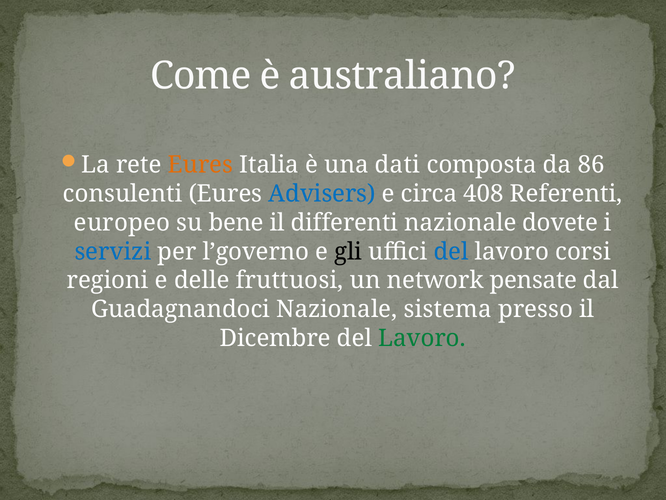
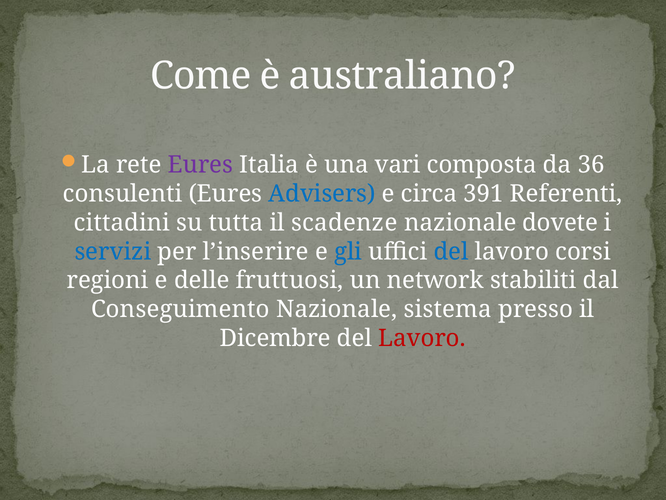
Eures colour: orange -> purple (201, 165)
dati: dati -> vari (398, 165)
86: 86 -> 36 (591, 165)
408: 408 -> 391 (484, 194)
europeo: europeo -> cittadini (122, 222)
bene: bene -> tutta (236, 222)
differenti: differenti -> scadenze (344, 222)
l’governo: l’governo -> l’inserire (256, 251)
gli colour: black -> blue (348, 251)
pensate: pensate -> stabiliti (533, 280)
Guadagnandoci: Guadagnandoci -> Conseguimento (180, 309)
Lavoro colour: green -> red (422, 338)
